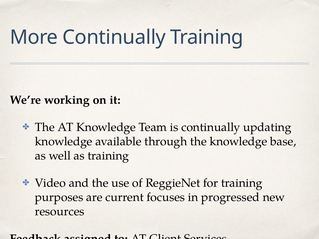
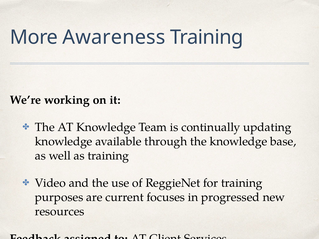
More Continually: Continually -> Awareness (114, 37)
